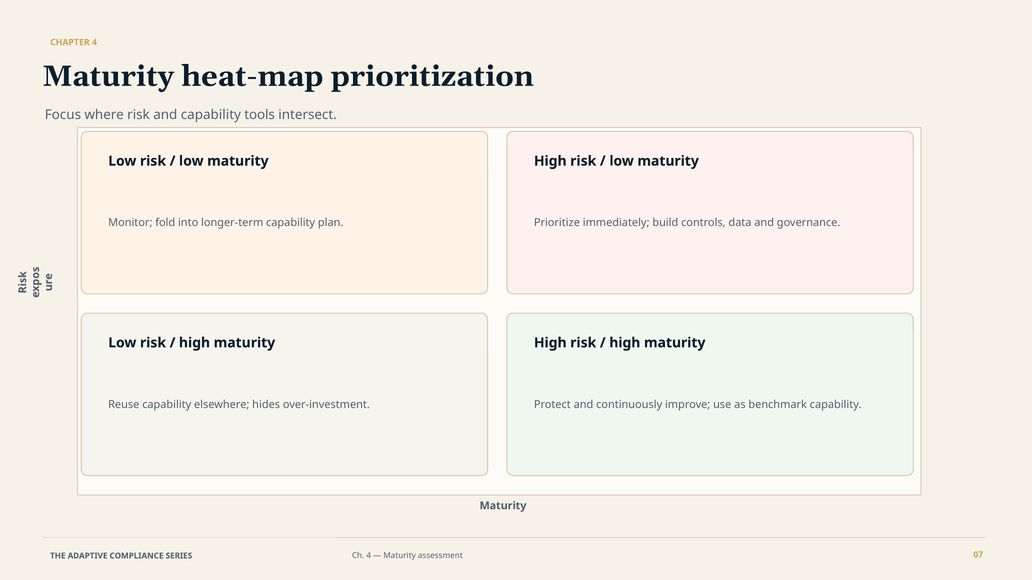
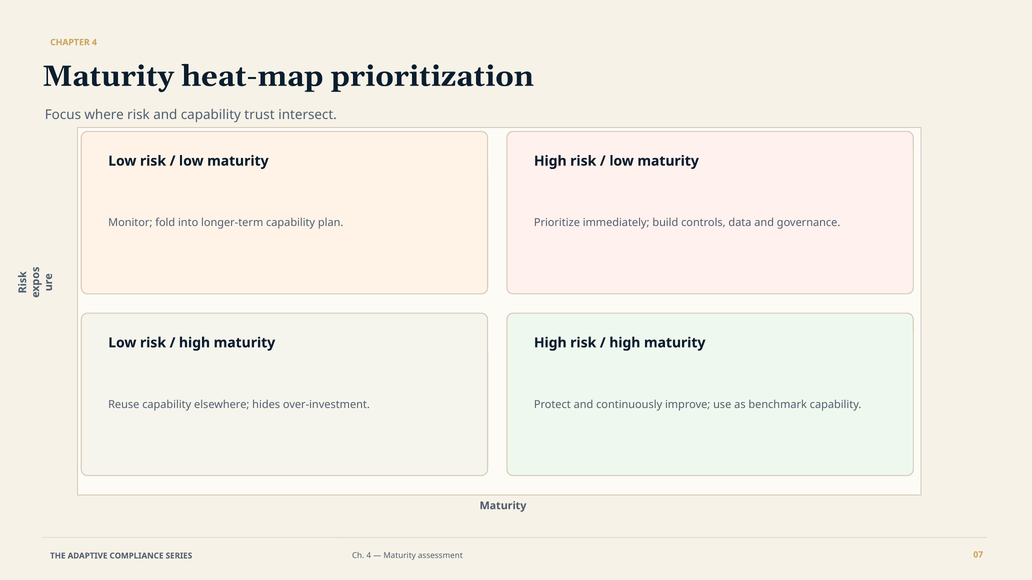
tools: tools -> trust (260, 115)
